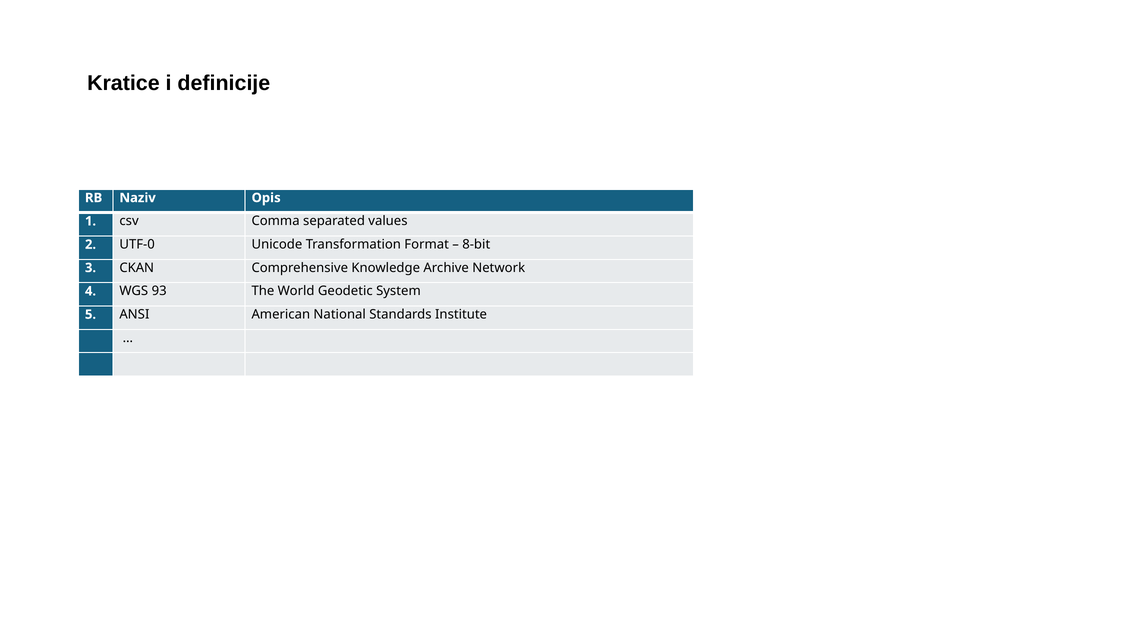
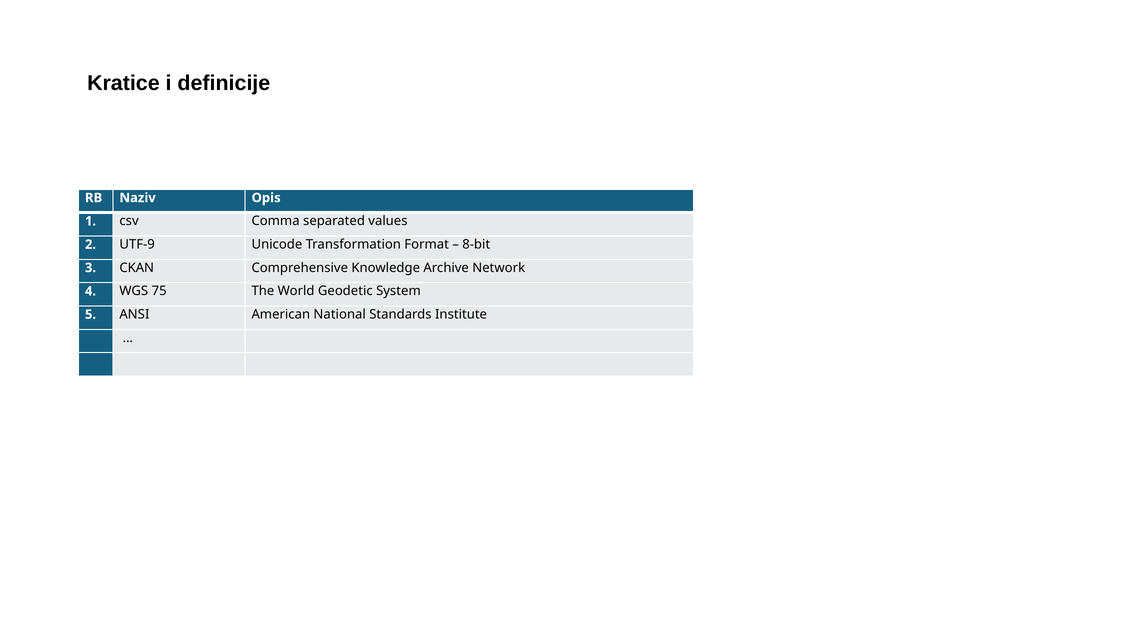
UTF-0: UTF-0 -> UTF-9 (137, 244)
93: 93 -> 75 (159, 291)
